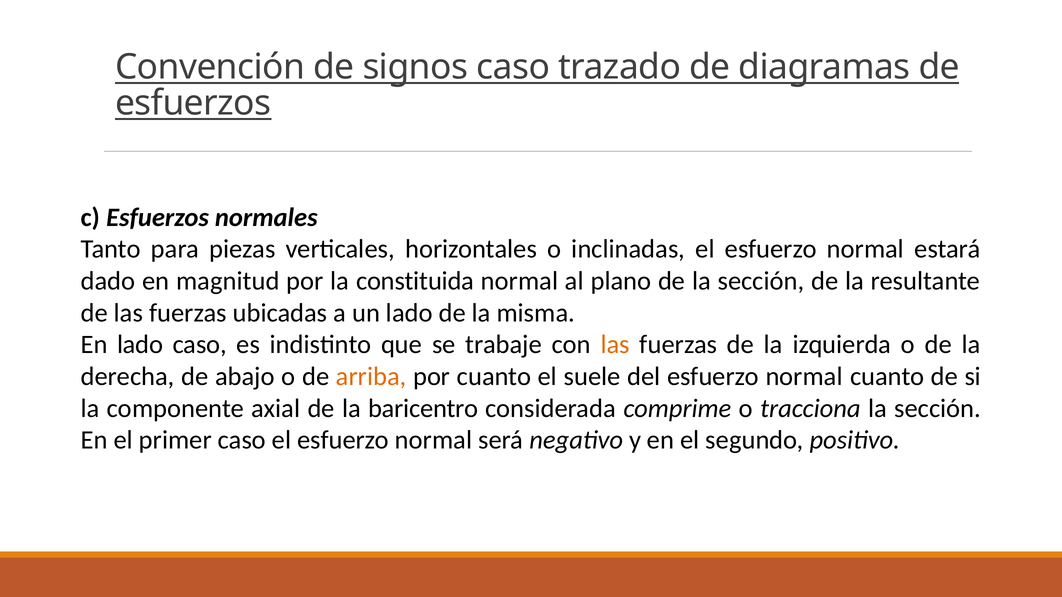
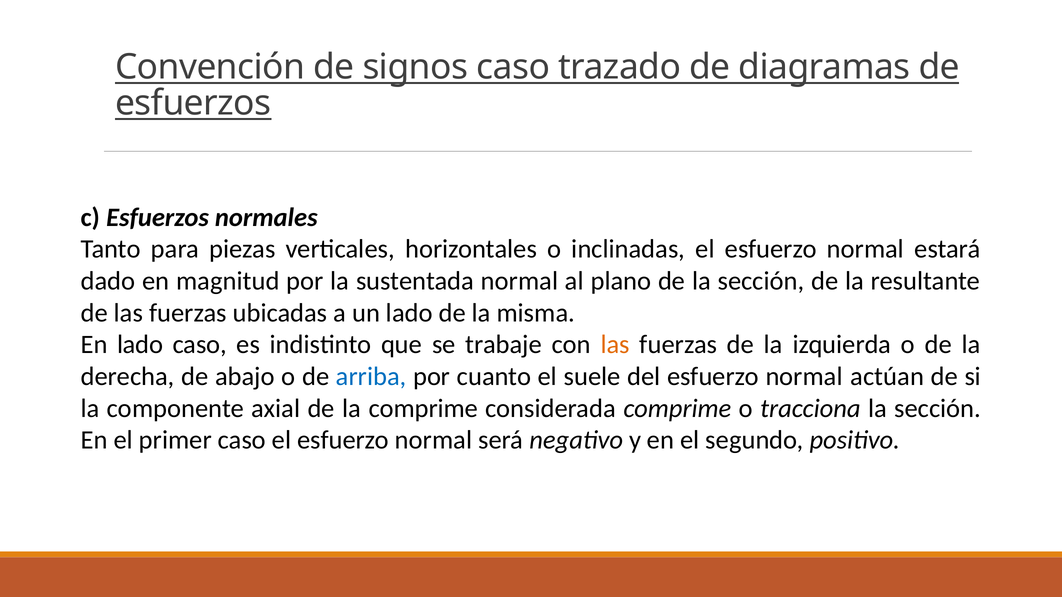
constituida: constituida -> sustentada (415, 281)
arriba colour: orange -> blue (371, 377)
normal cuanto: cuanto -> actúan (887, 377)
la baricentro: baricentro -> comprime (423, 409)
